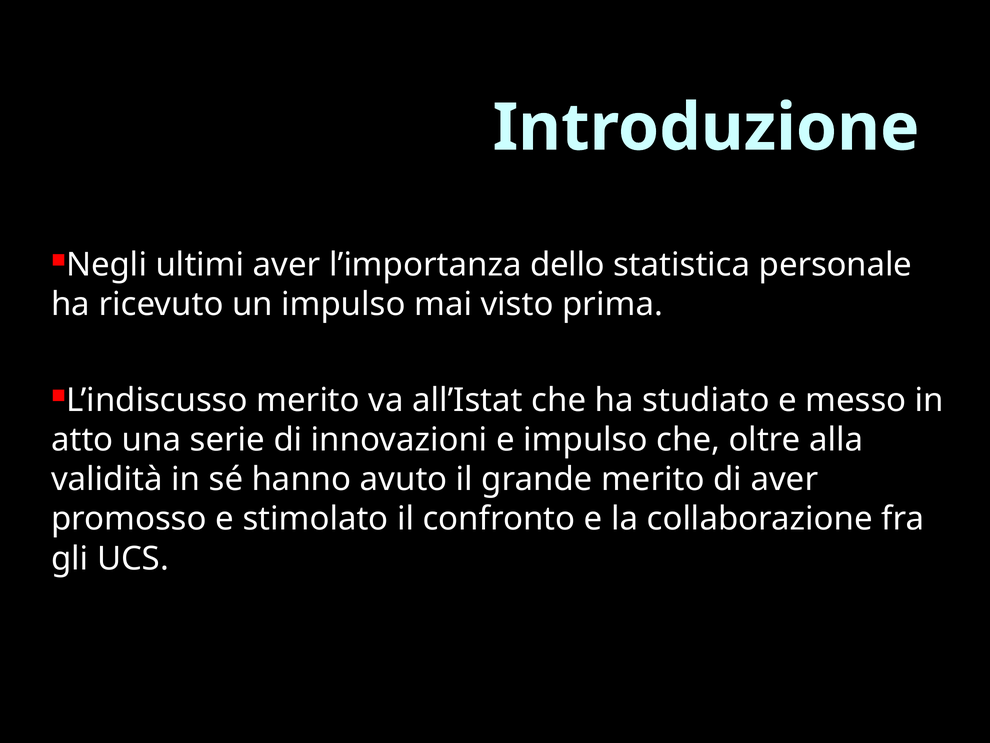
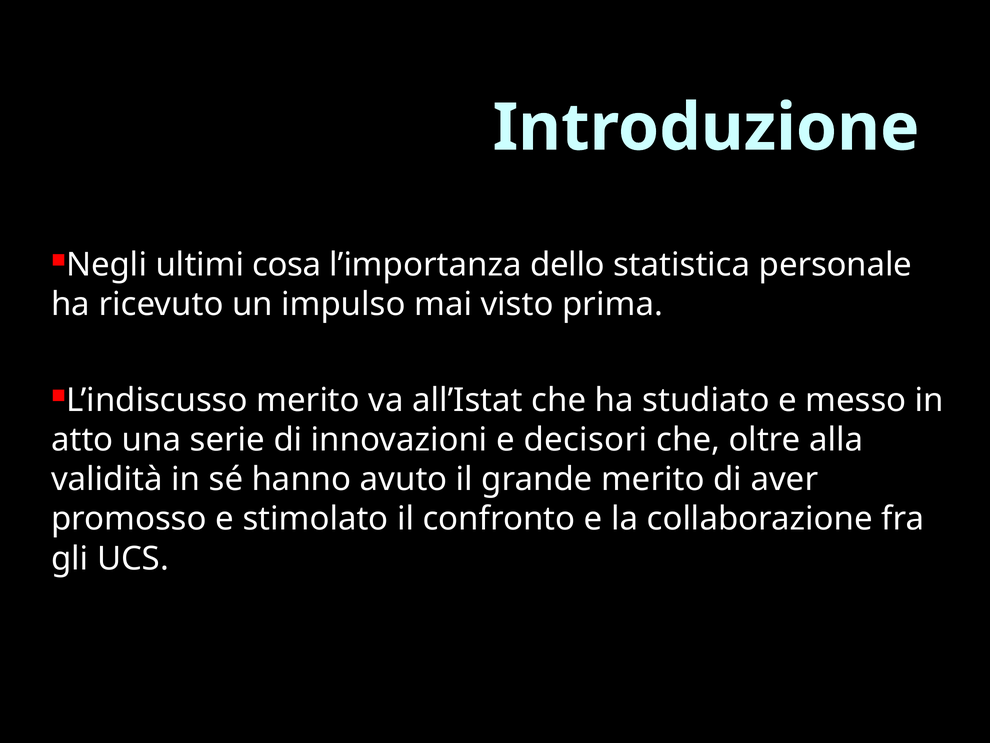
ultimi aver: aver -> cosa (287, 265)
e impulso: impulso -> decisori (585, 440)
